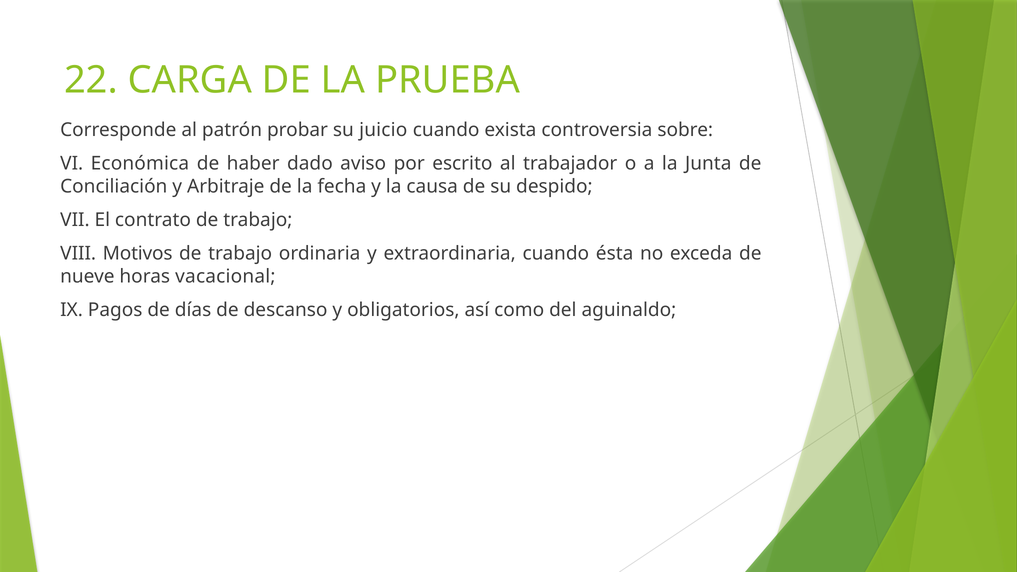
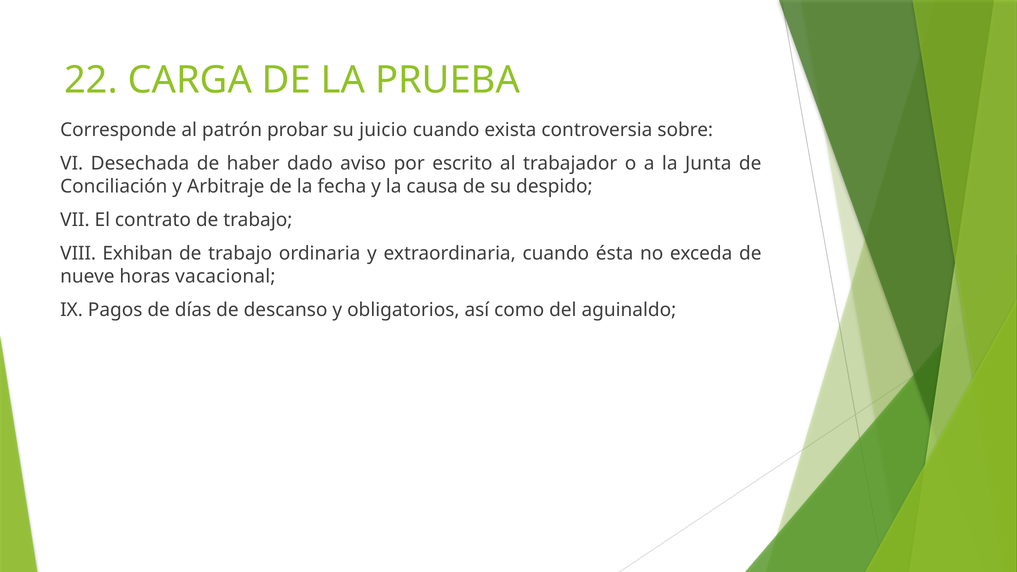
Económica: Económica -> Desechada (140, 164)
Motivos: Motivos -> Exhiban (138, 253)
